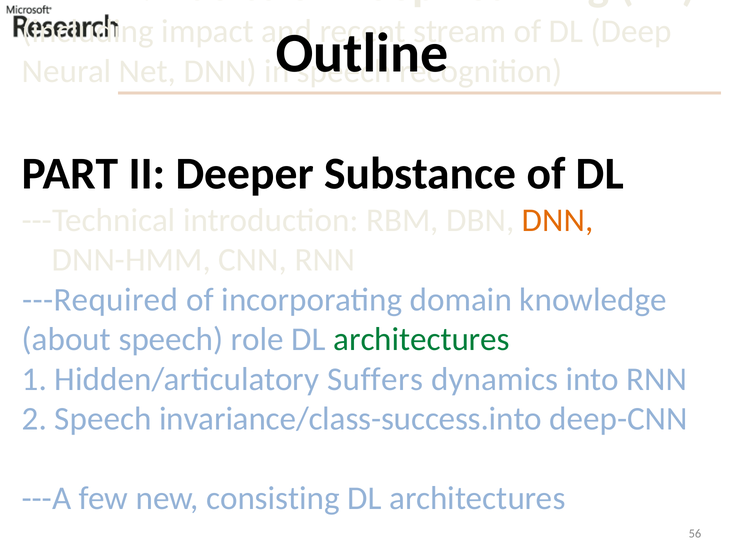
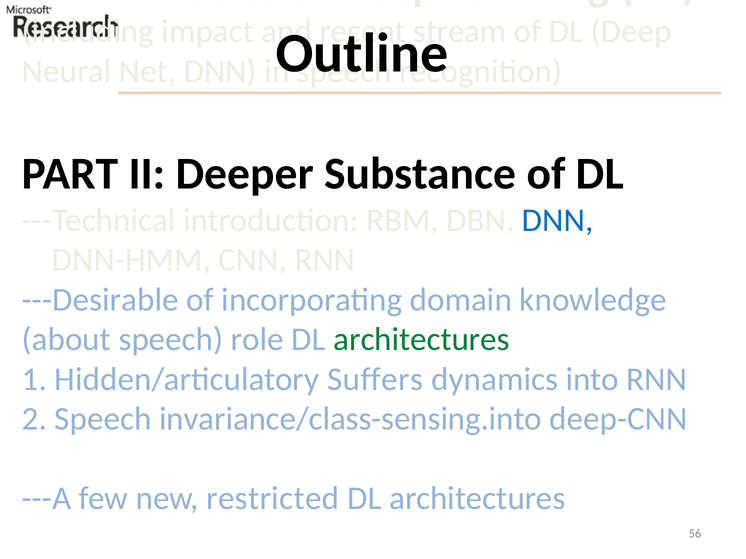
DNN colour: orange -> blue (558, 220)
---Required: ---Required -> ---Desirable (100, 300)
invariance/class-success.into: invariance/class-success.into -> invariance/class-sensing.into (350, 419)
consisting: consisting -> restricted (273, 499)
